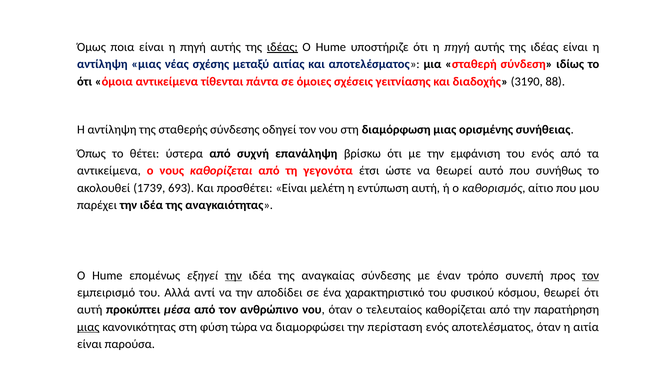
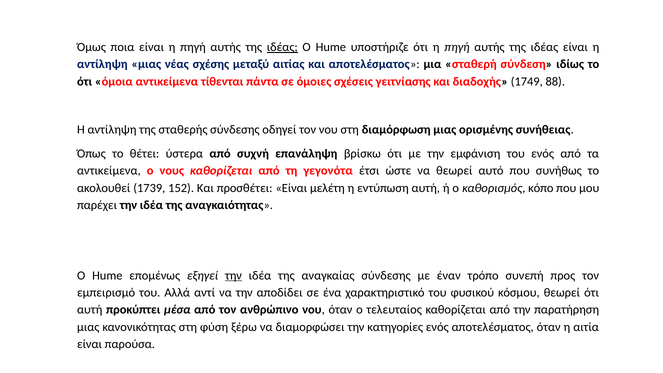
3190: 3190 -> 1749 (527, 82)
693: 693 -> 152 (181, 188)
αίτιο: αίτιο -> κόπο (541, 188)
τον underline: present -> none (591, 275)
μιας underline: present -> none (88, 327)
τώρα: τώρα -> ξέρω (244, 327)
περίσταση: περίσταση -> κατηγορίες (395, 327)
